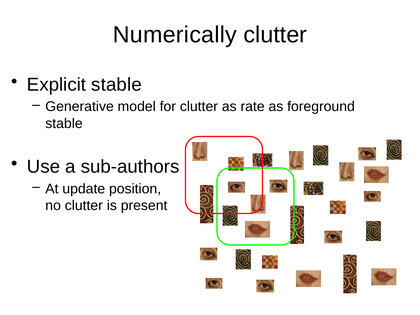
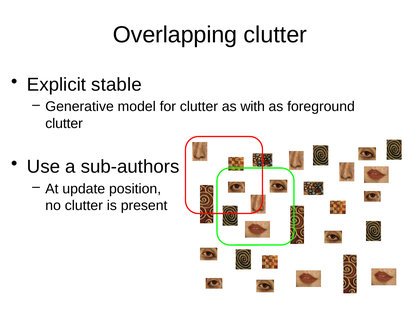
Numerically: Numerically -> Overlapping (175, 35)
rate: rate -> with (253, 107)
stable: stable -> clutter (64, 123)
